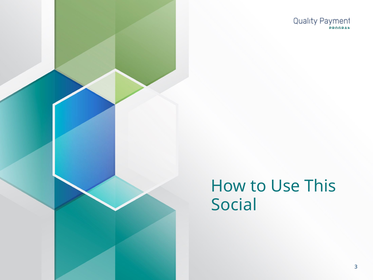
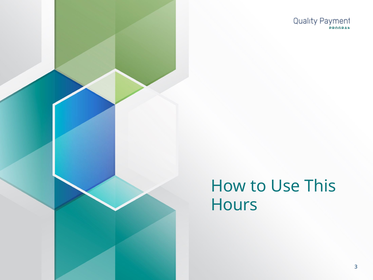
Social: Social -> Hours (234, 205)
